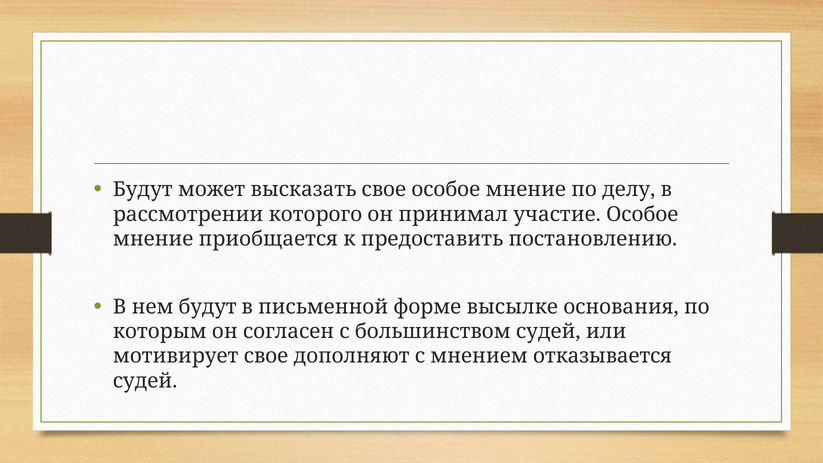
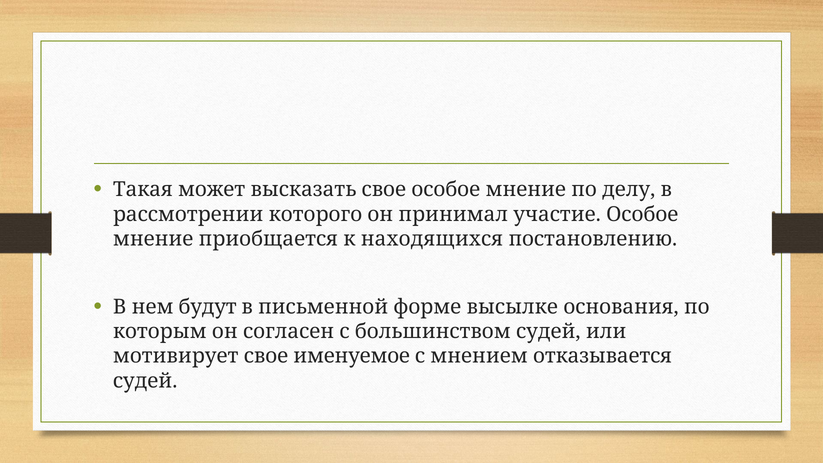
Будут: Будут -> Такая (143, 189)
предоставить: предоставить -> находящихся (432, 239)
дополняют: дополняют -> именуемое (352, 356)
